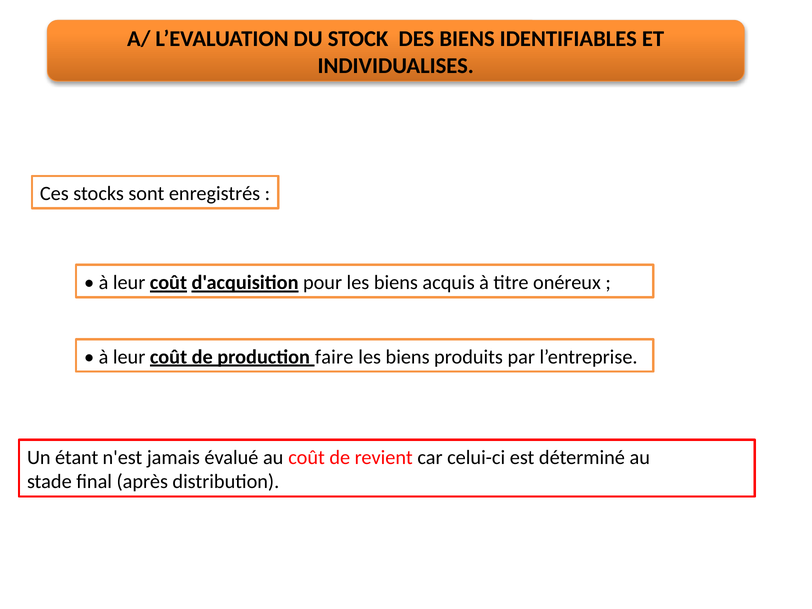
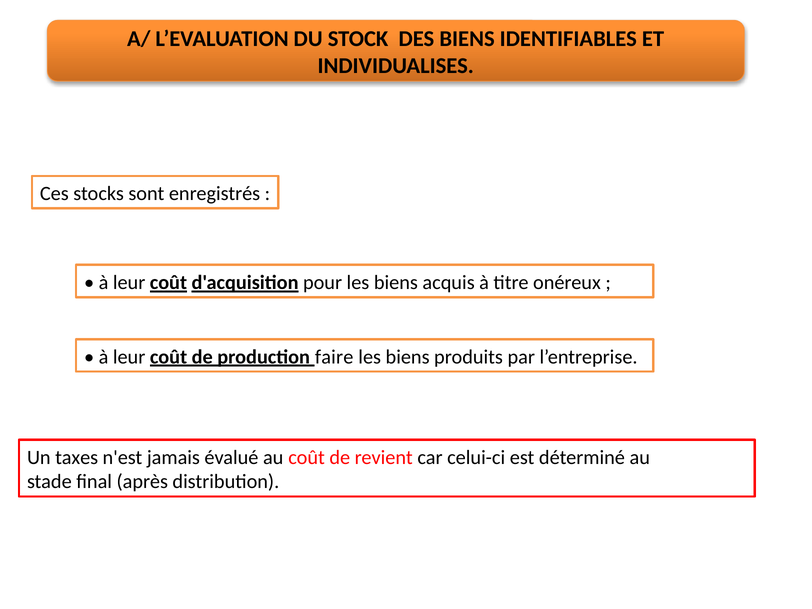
étant: étant -> taxes (77, 457)
